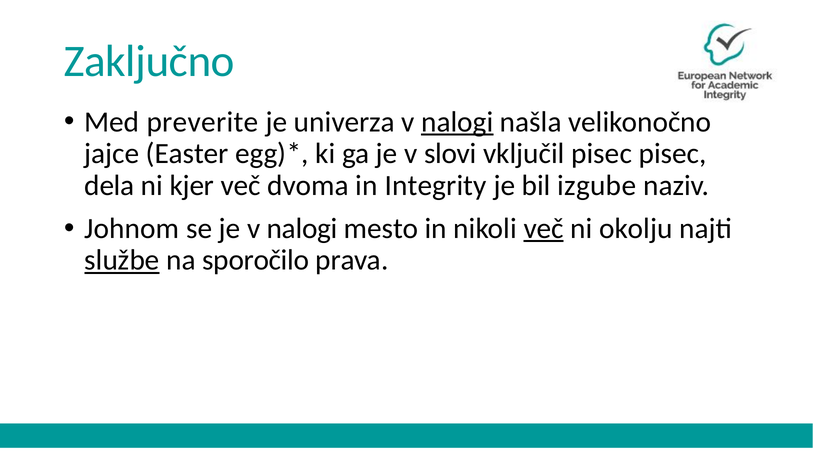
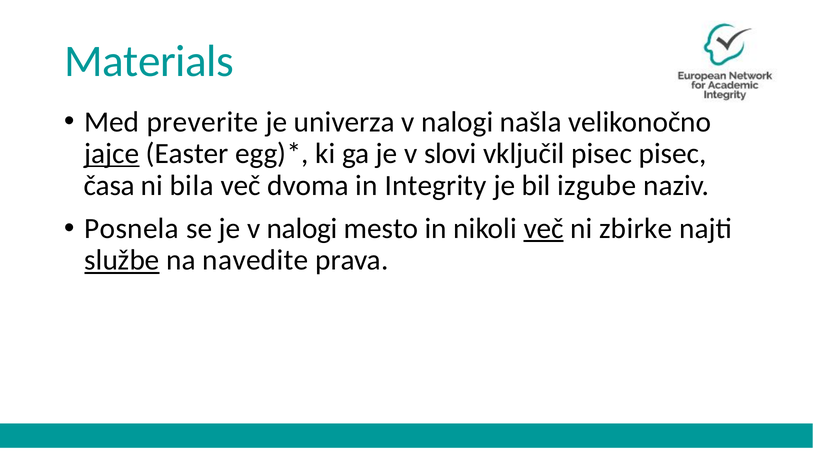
Zaključno: Zaključno -> Materials (149, 61)
nalogi underline: present -> none (457, 122)
jajce underline: none -> present (112, 154)
dela: dela -> časa (109, 186)
kjer: kjer -> bila (192, 186)
Johnom: Johnom -> Posnela (132, 229)
okolju: okolju -> zbirke (636, 229)
sporočilo: sporočilo -> navedite (255, 260)
